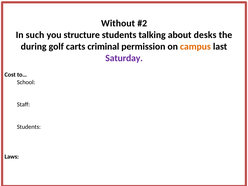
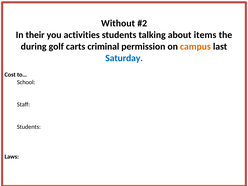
such: such -> their (35, 35)
structure: structure -> activities (82, 35)
desks: desks -> items (205, 35)
Saturday colour: purple -> blue (124, 58)
